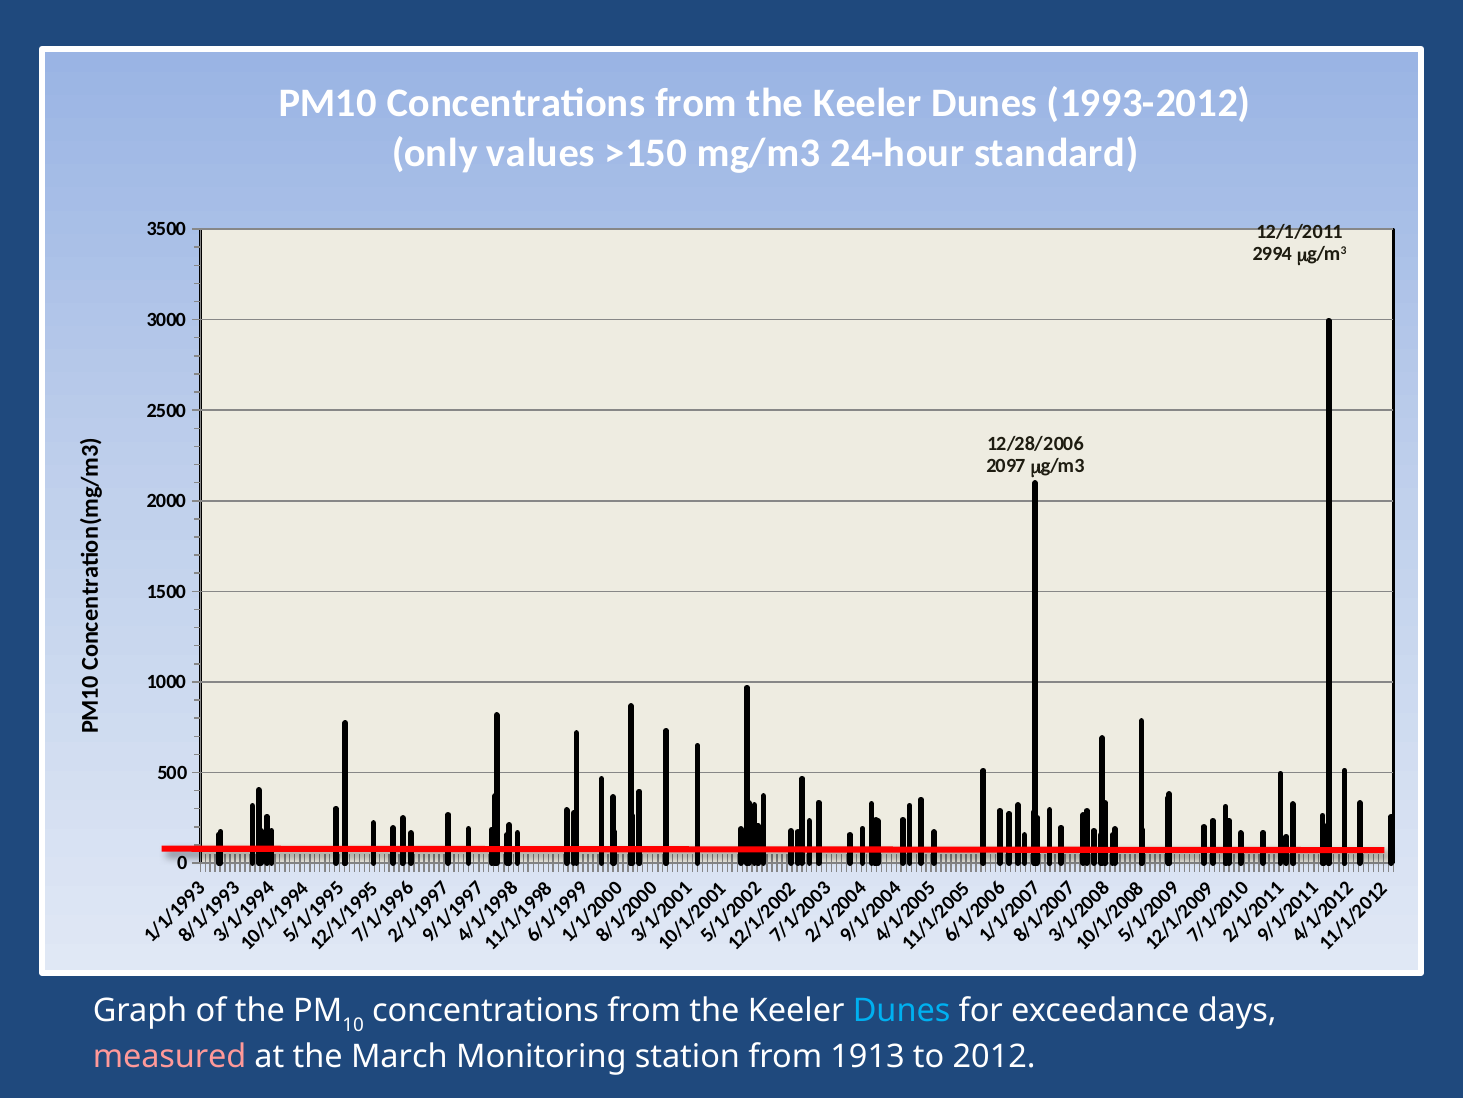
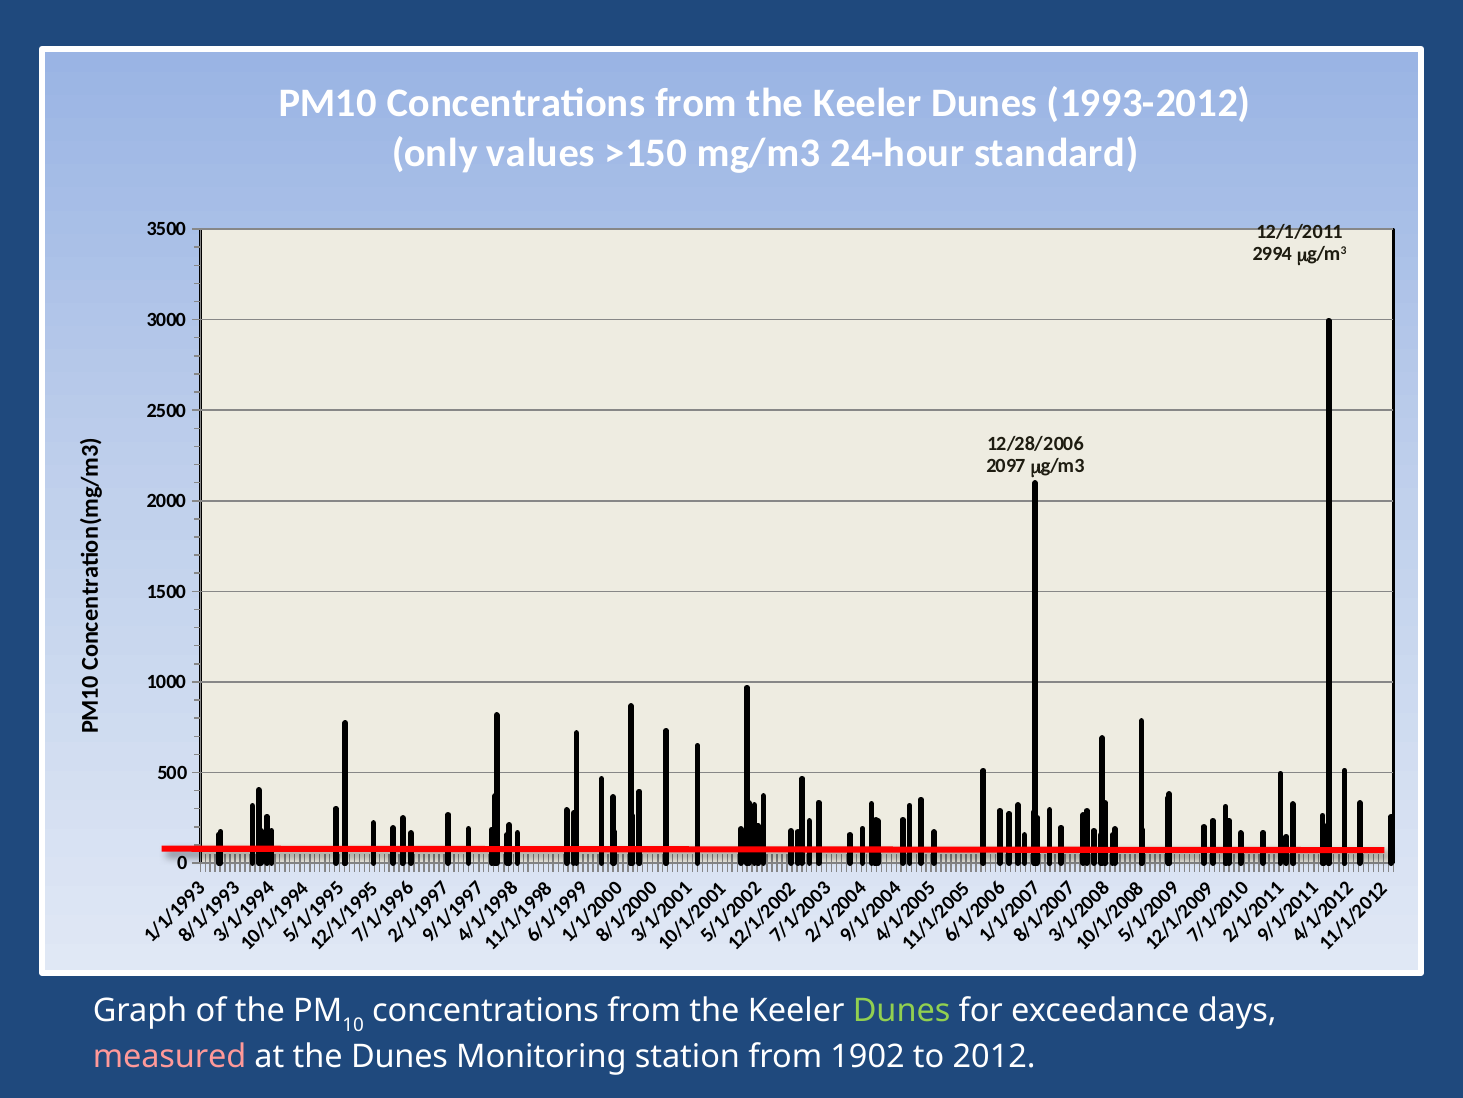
Dunes colour: light blue -> light green (902, 1010)
the March: March -> Dunes (400, 1056)
1913: 1913 -> 1902 (868, 1056)
